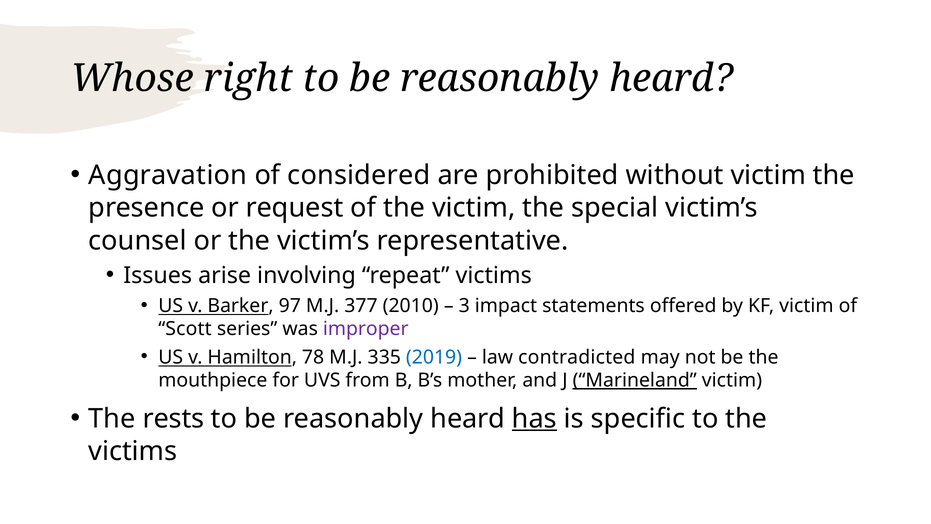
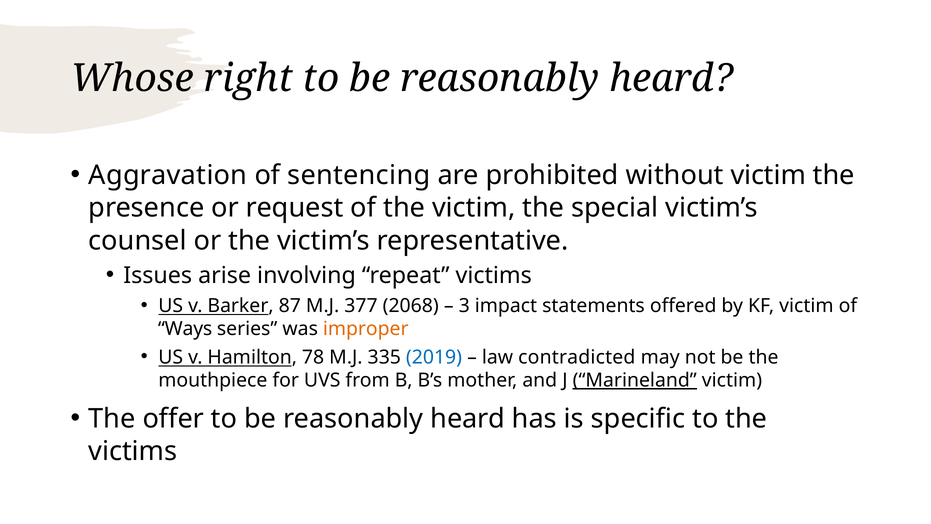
considered: considered -> sentencing (359, 175)
97: 97 -> 87 (290, 306)
2010: 2010 -> 2068 (411, 306)
Scott: Scott -> Ways (185, 329)
improper colour: purple -> orange (366, 329)
rests: rests -> offer (173, 418)
has underline: present -> none (534, 418)
